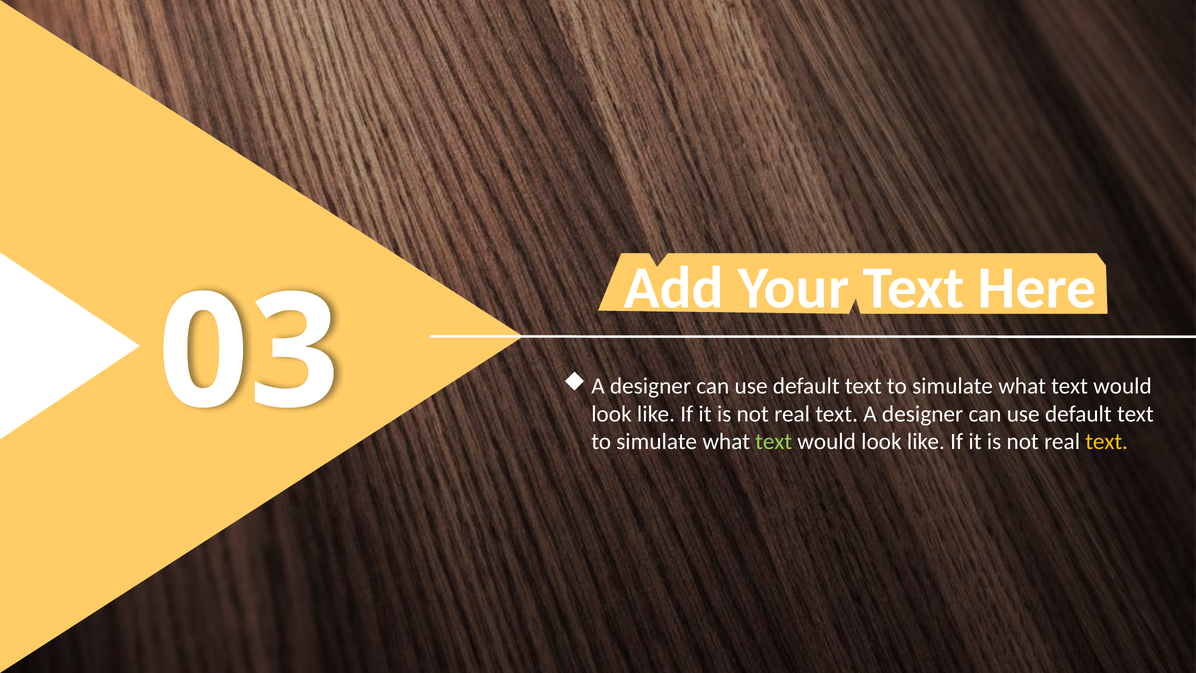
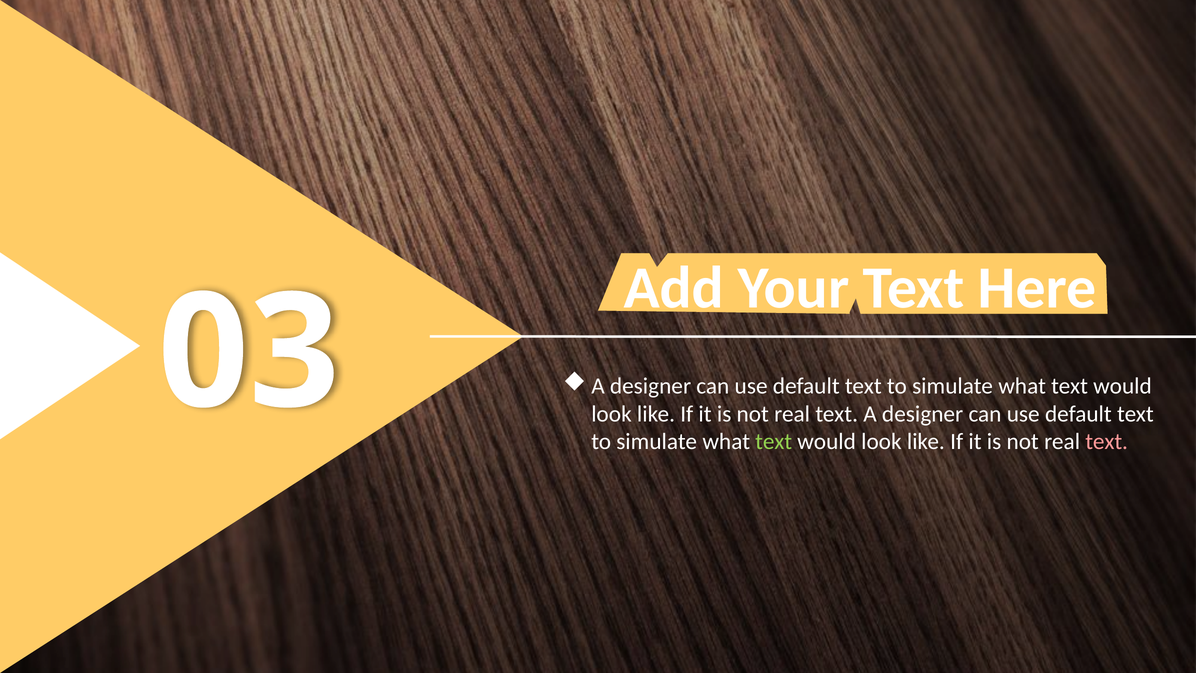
text colour: yellow -> pink (1107, 442)
